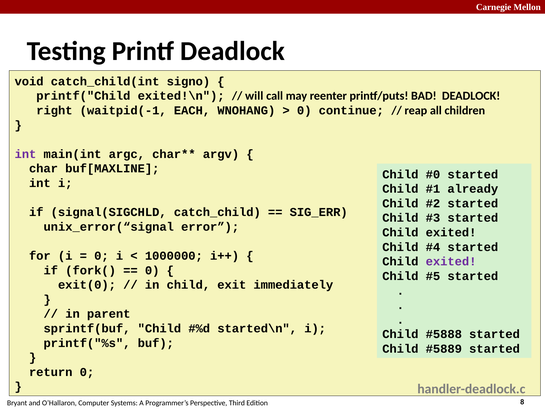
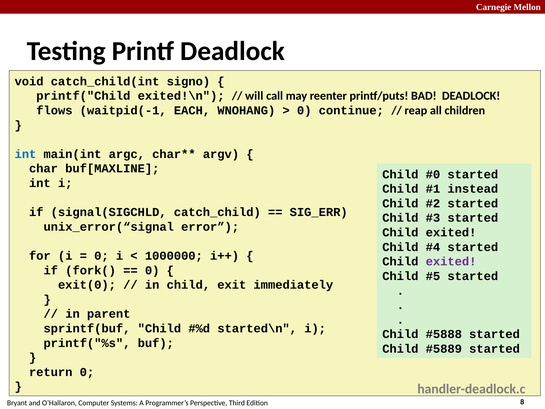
right: right -> flows (54, 110)
int colour: purple -> blue (25, 154)
already: already -> instead (473, 189)
